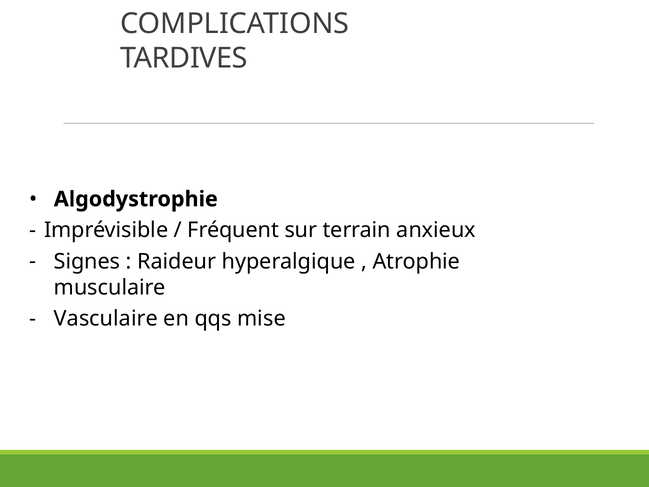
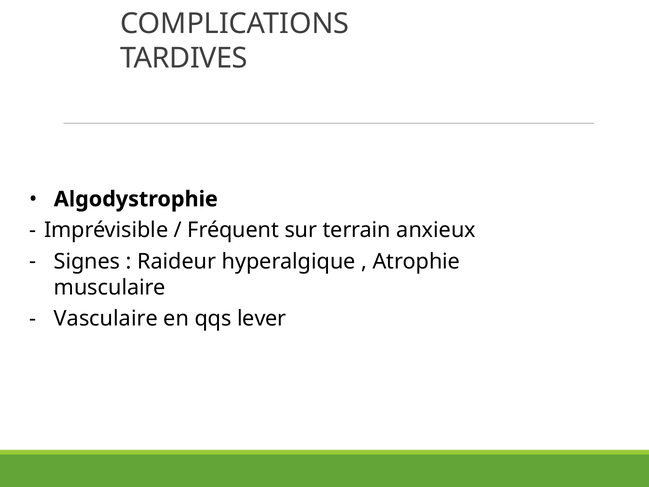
mise: mise -> lever (262, 319)
